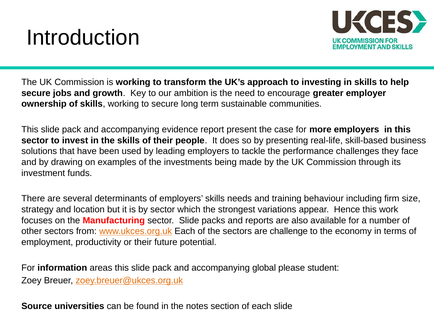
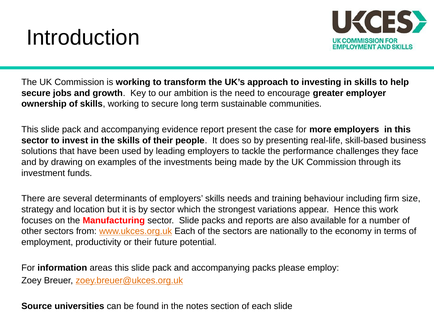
challenge: challenge -> nationally (289, 231)
accompanying global: global -> packs (264, 267)
student: student -> employ (323, 267)
